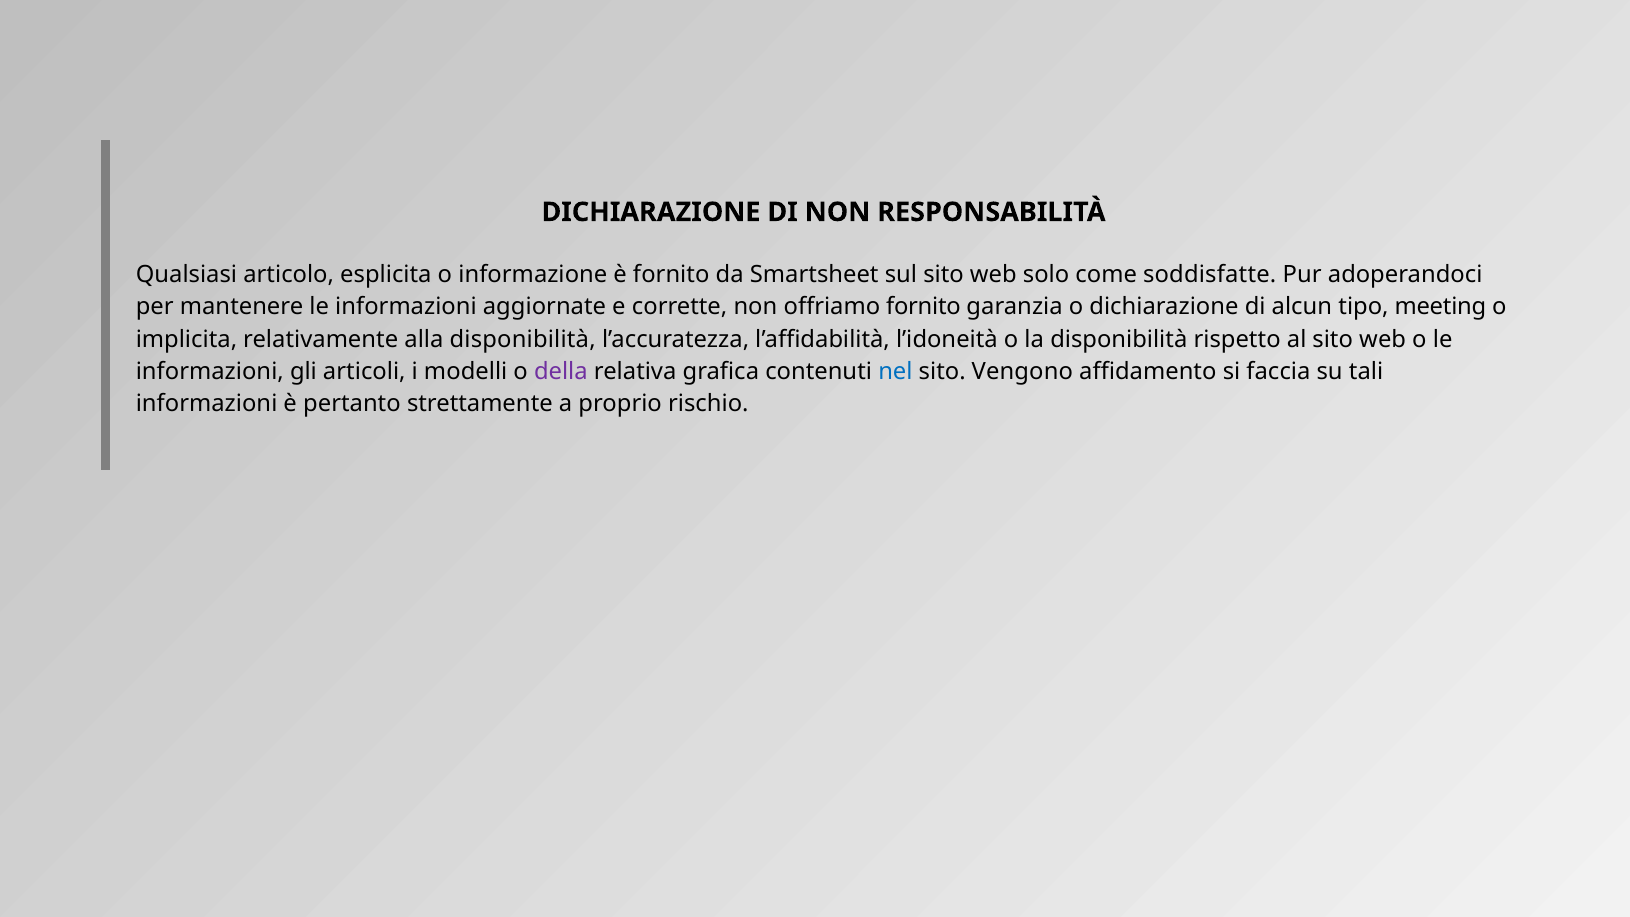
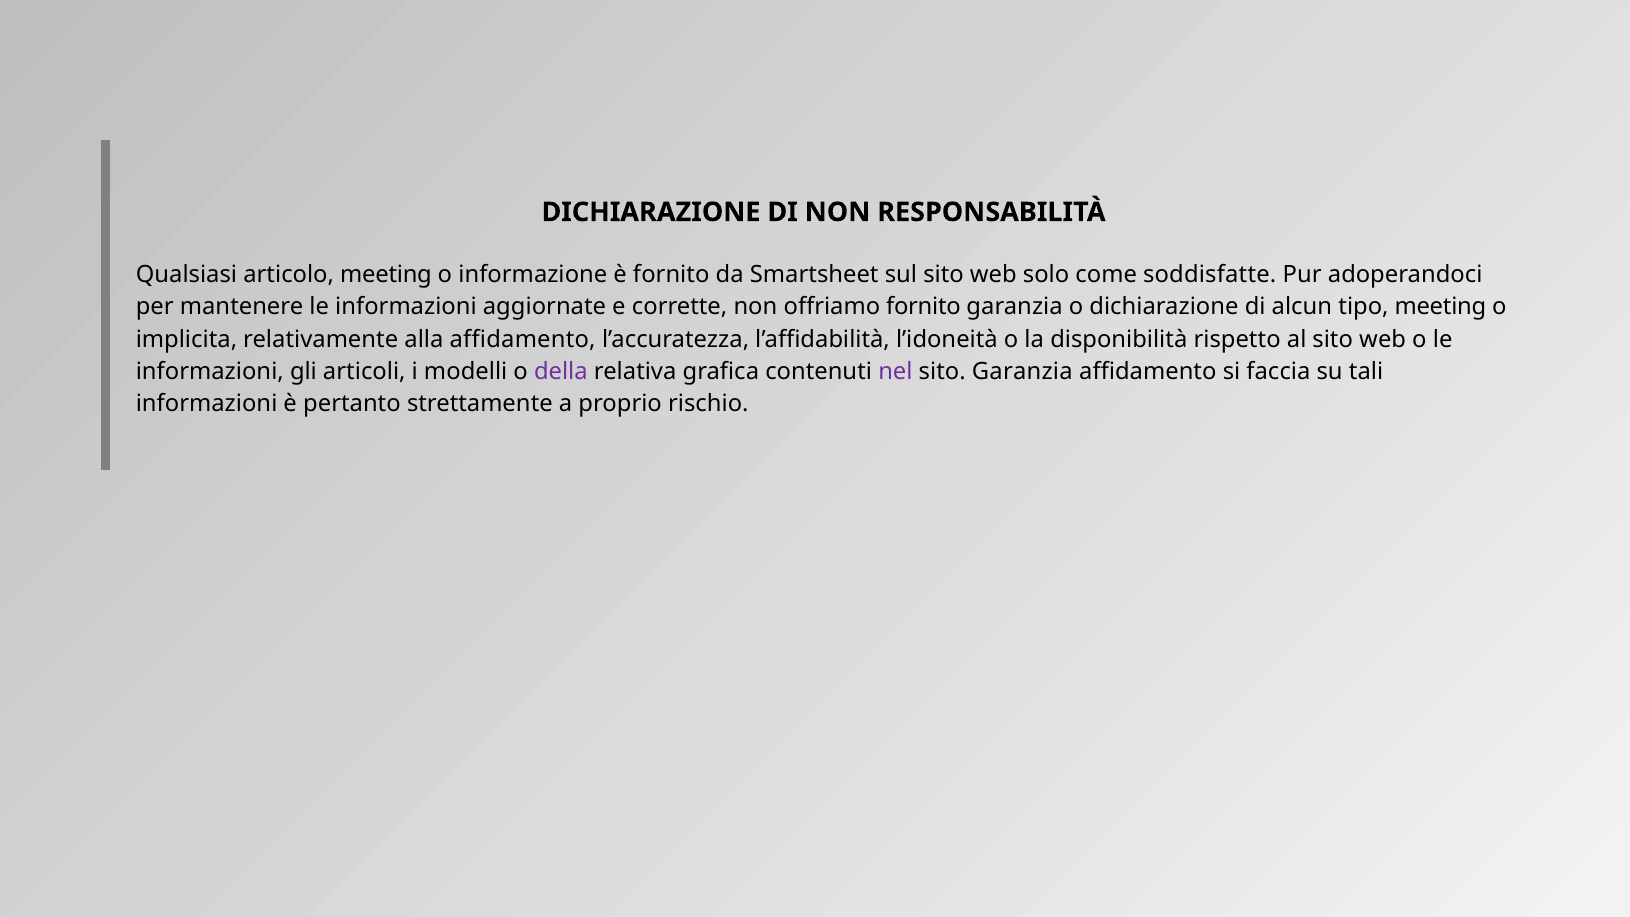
articolo esplicita: esplicita -> meeting (386, 274)
alla disponibilità: disponibilità -> affidamento (523, 339)
nel colour: blue -> purple (895, 372)
sito Vengono: Vengono -> Garanzia (1022, 372)
